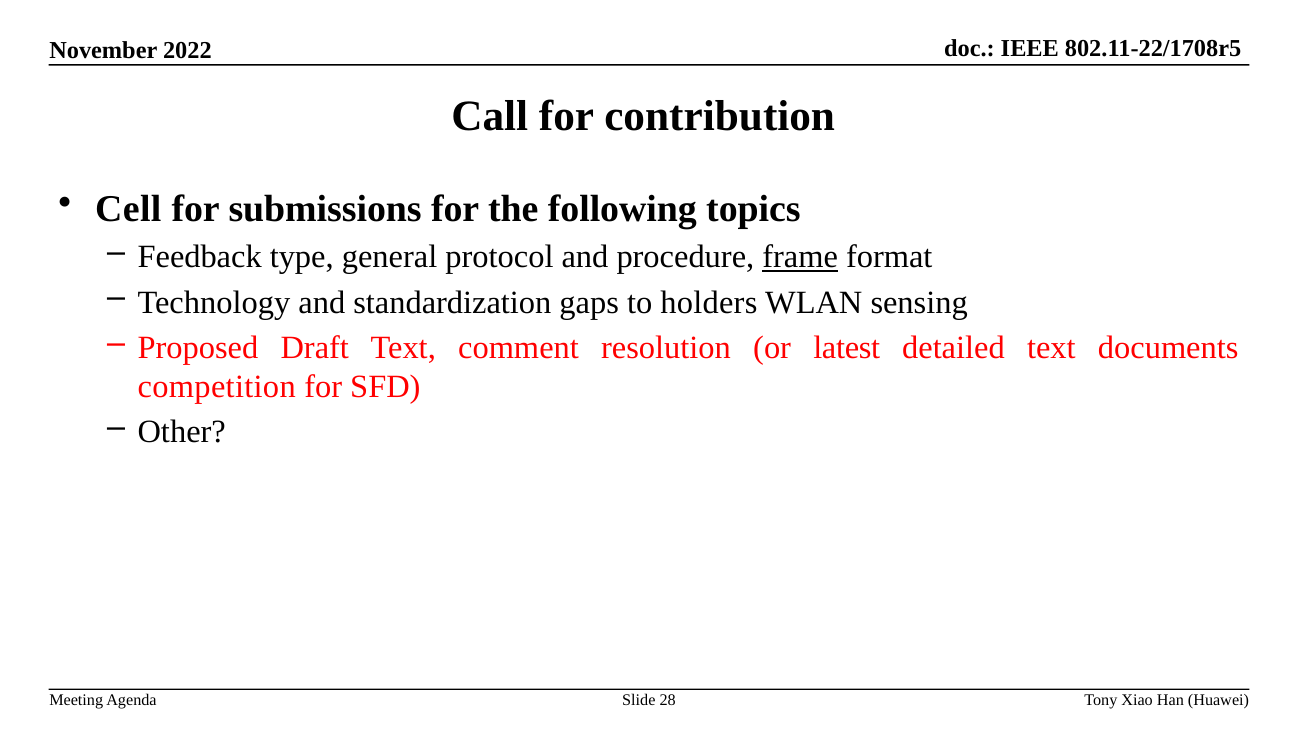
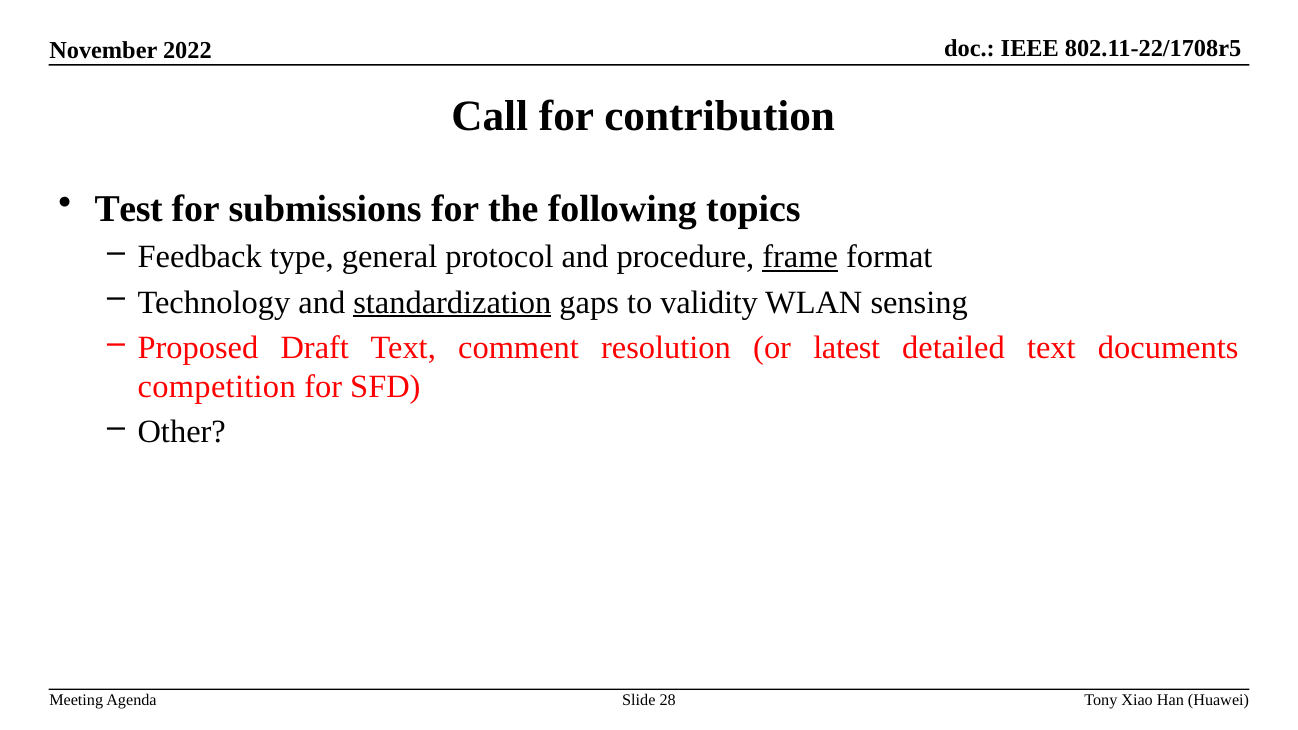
Cell: Cell -> Test (129, 209)
standardization underline: none -> present (452, 302)
holders: holders -> validity (709, 302)
